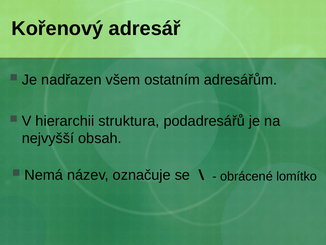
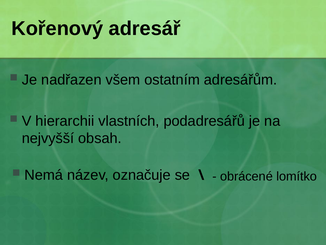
struktura: struktura -> vlastních (129, 121)
